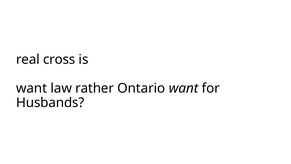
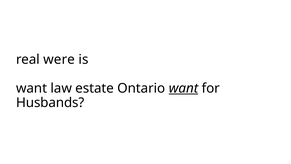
cross: cross -> were (59, 59)
rather: rather -> estate (95, 88)
want underline: none -> present (184, 88)
